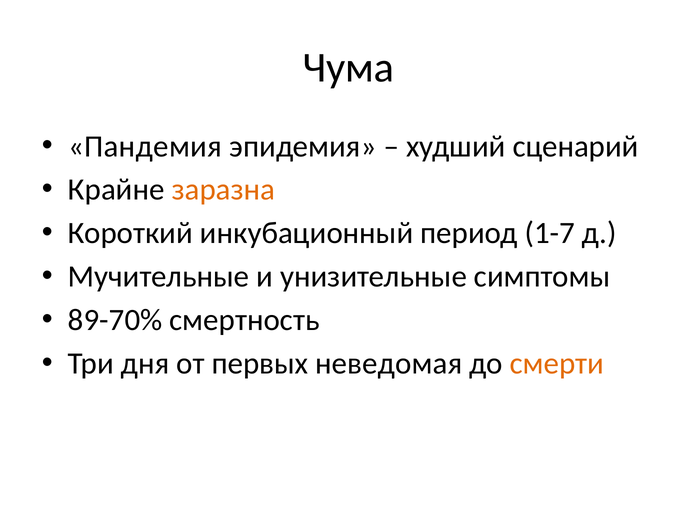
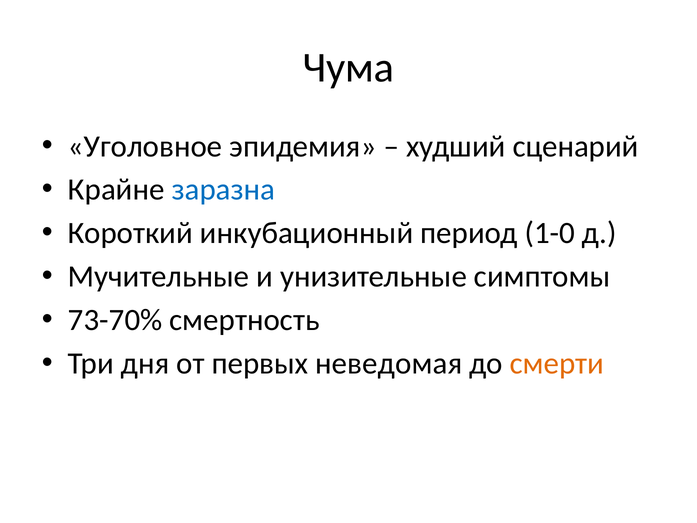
Пандемия: Пандемия -> Уголовное (145, 146)
заразна colour: orange -> blue (223, 190)
1-7: 1-7 -> 1-0 (550, 233)
89-70%: 89-70% -> 73-70% (115, 320)
